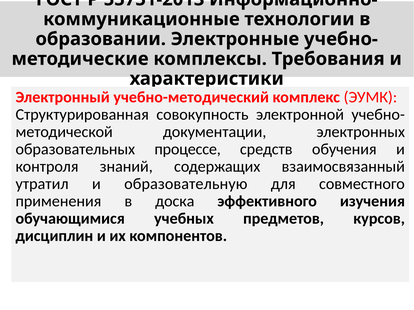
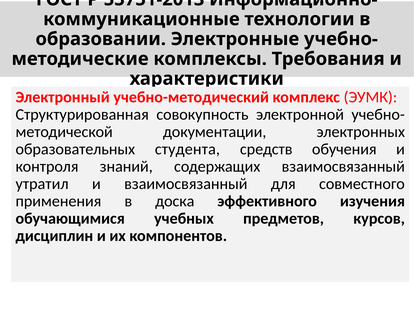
процессе: процессе -> студента (187, 150)
и образовательную: образовательную -> взаимосвязанный (186, 184)
